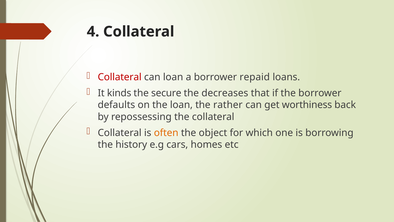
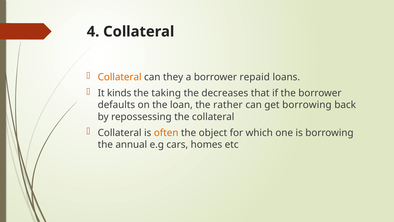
Collateral colour: red -> orange (120, 77)
can loan: loan -> they (173, 77)
secure: secure -> taking (166, 93)
get worthiness: worthiness -> borrowing (307, 105)
history: history -> annual (131, 144)
